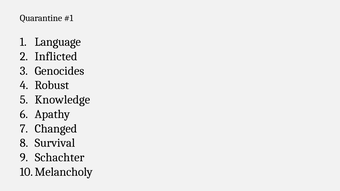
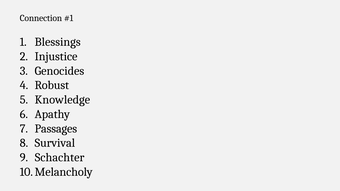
Quarantine: Quarantine -> Connection (41, 18)
Language: Language -> Blessings (58, 42)
Inflicted: Inflicted -> Injustice (56, 56)
Changed: Changed -> Passages (56, 129)
